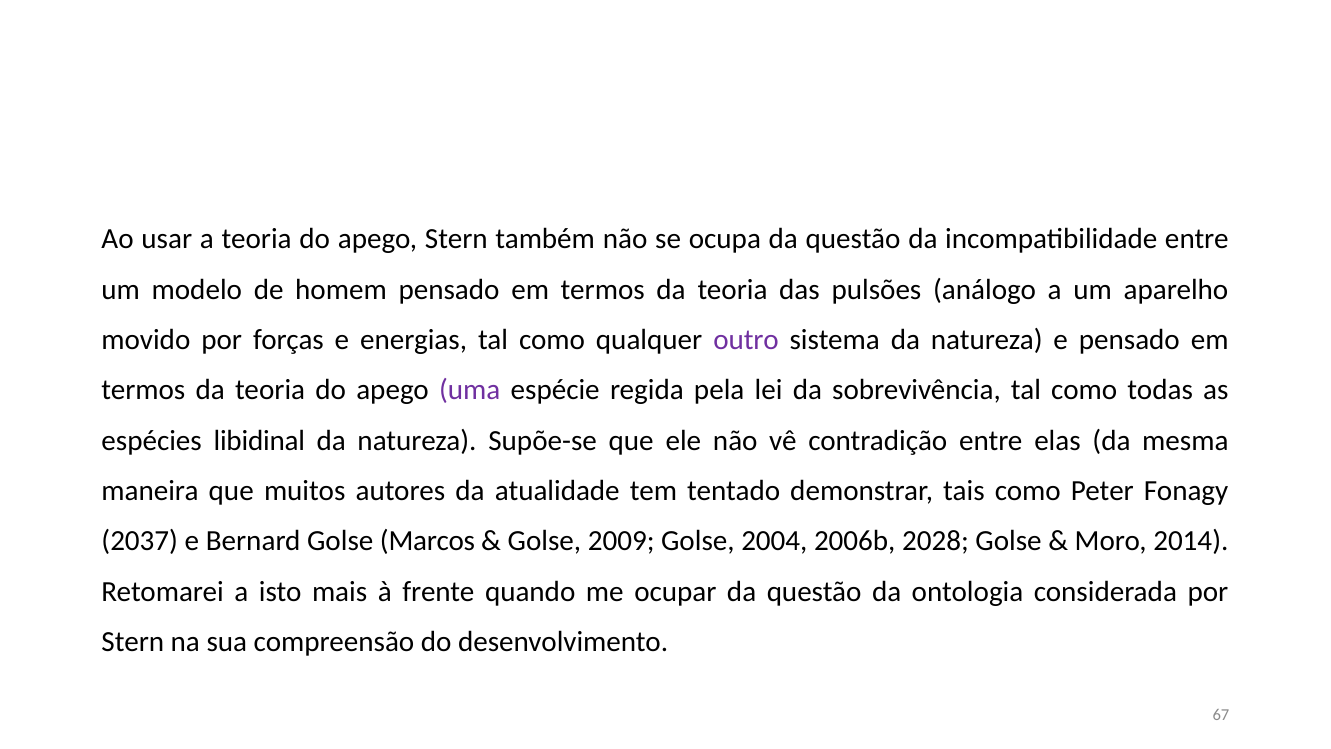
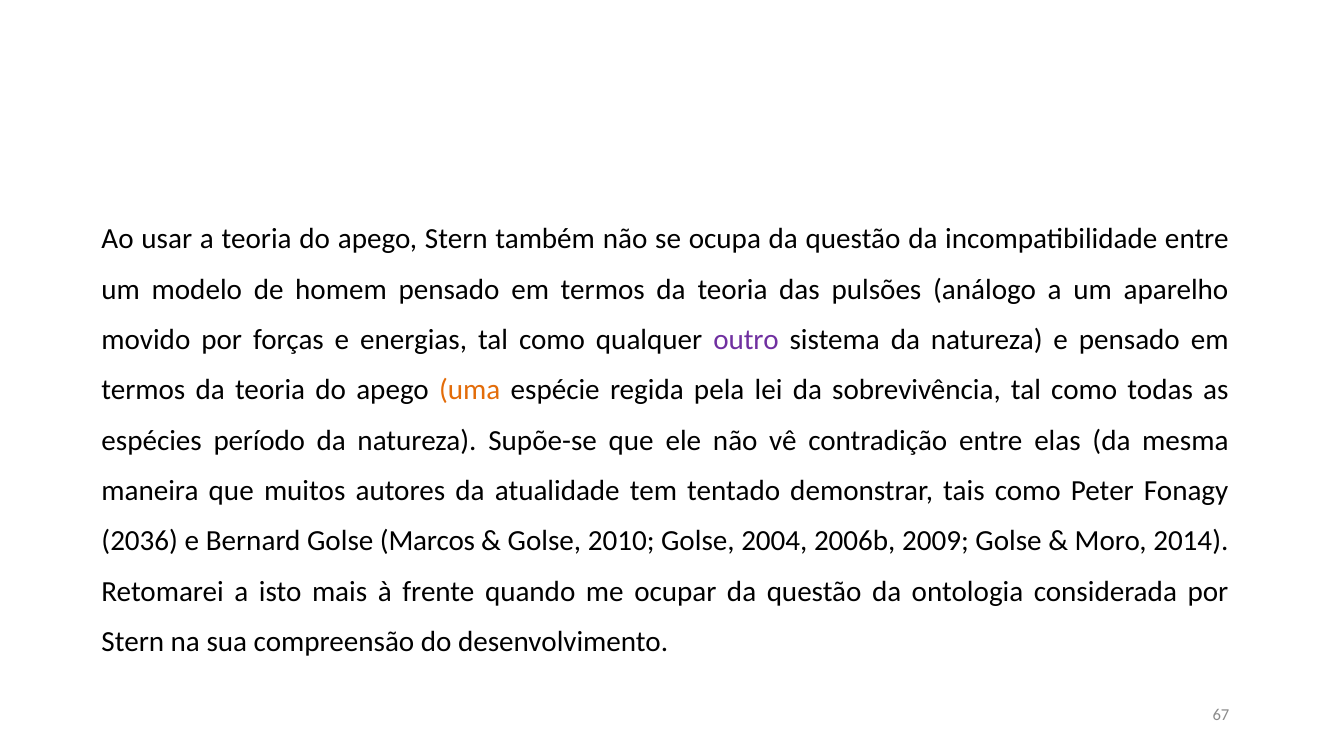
uma colour: purple -> orange (470, 390)
libidinal: libidinal -> período (259, 440)
2037: 2037 -> 2036 (140, 541)
2009: 2009 -> 2010 (621, 541)
2028: 2028 -> 2009 (935, 541)
